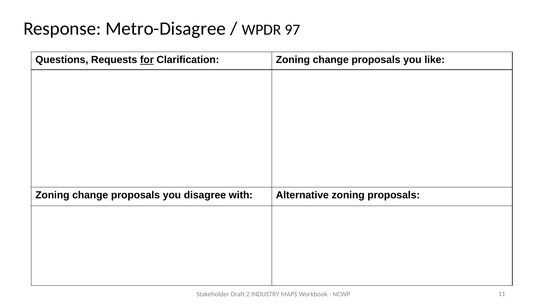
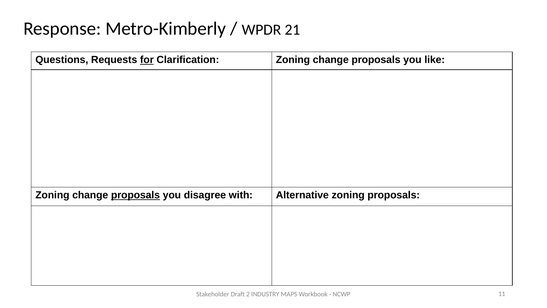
Metro-Disagree: Metro-Disagree -> Metro-Kimberly (166, 29)
97: 97 -> 21 (292, 30)
proposals underline: none -> present (135, 195)
